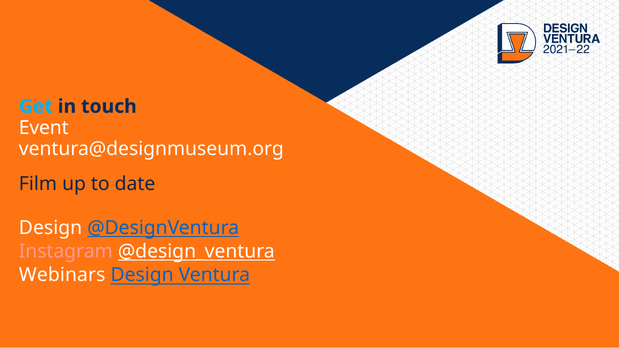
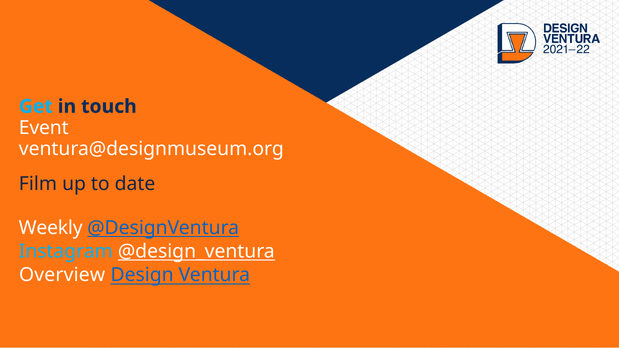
Design: Design -> Weekly (51, 228)
Instagram colour: pink -> light blue (66, 252)
Webinars: Webinars -> Overview (62, 275)
